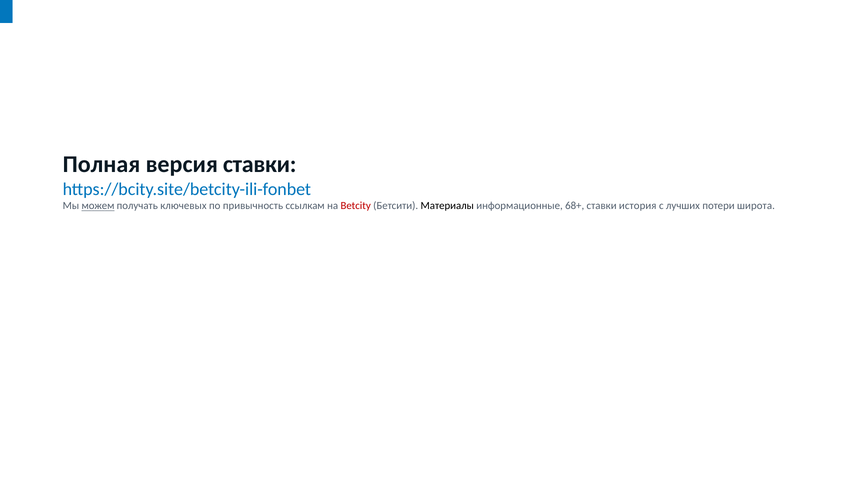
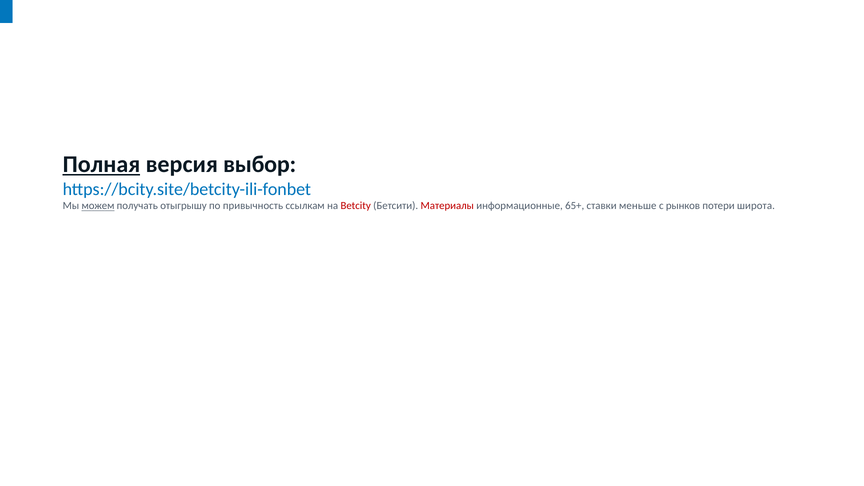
Полная underline: none -> present (101, 164)
версия ставки: ставки -> выбор (260, 164)
ключевых: ключевых -> отыгрышу (183, 206)
Материалы colour: black -> red (447, 206)
68+: 68+ -> 65+ (575, 206)
история: история -> меньше (638, 206)
лучших: лучших -> рынков (683, 206)
